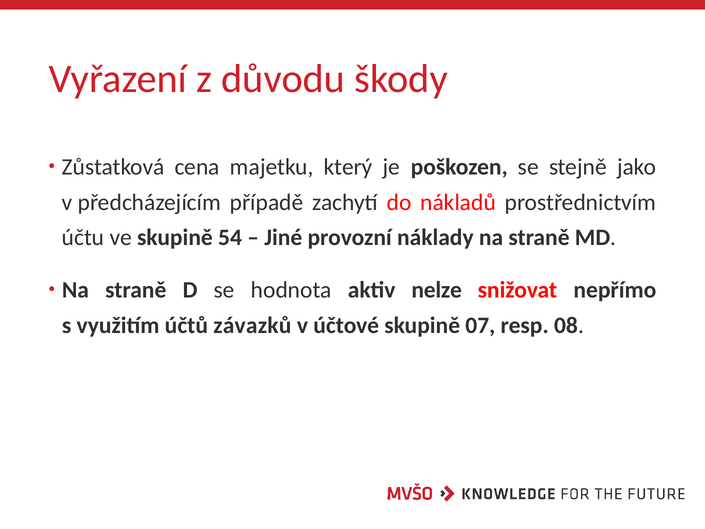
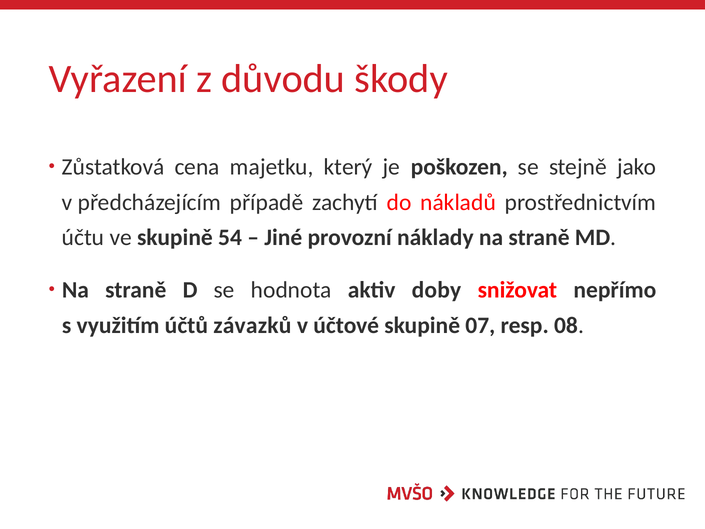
nelze: nelze -> doby (436, 290)
